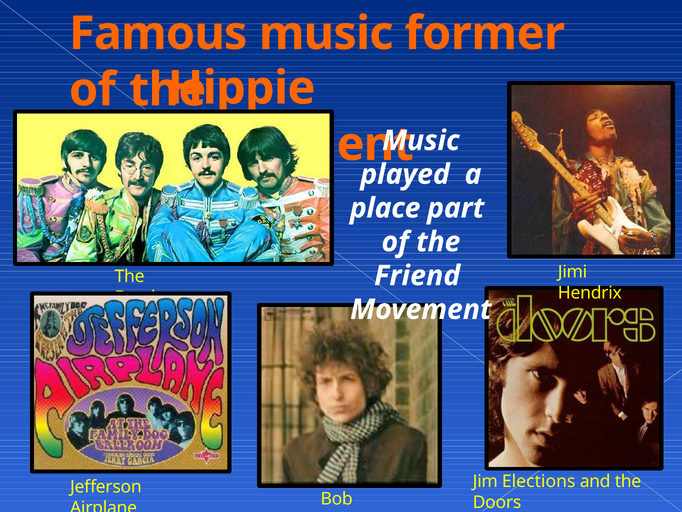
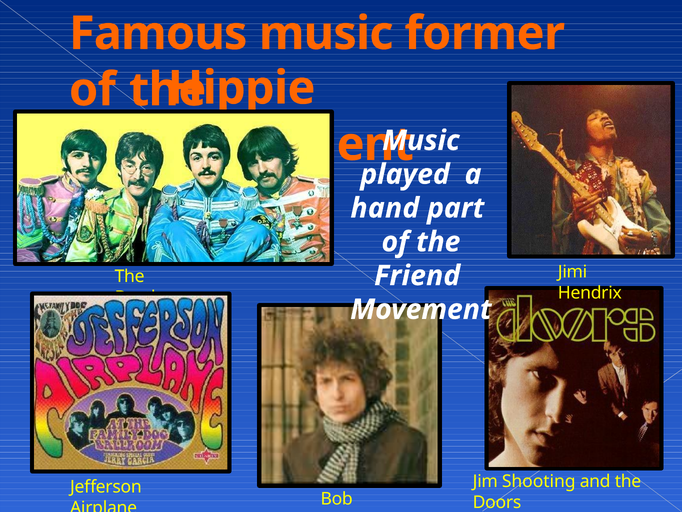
place: place -> hand (385, 208)
Elections: Elections -> Shooting (539, 481)
